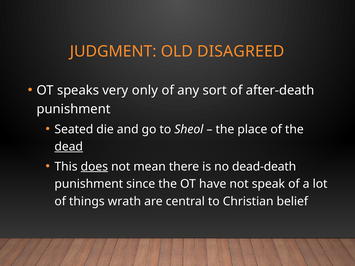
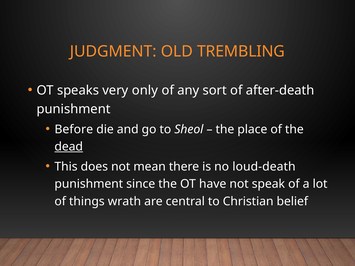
DISAGREED: DISAGREED -> TREMBLING (241, 52)
Seated: Seated -> Before (74, 130)
does underline: present -> none (94, 167)
dead-death: dead-death -> loud-death (264, 167)
